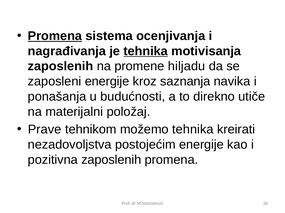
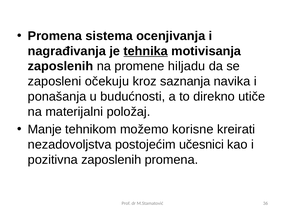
Promena underline: present -> none (55, 36)
zaposleni energije: energije -> očekuju (107, 82)
Prave: Prave -> Manje (45, 130)
možemo tehnika: tehnika -> korisne (193, 130)
postojećim energije: energije -> učesnici (201, 145)
